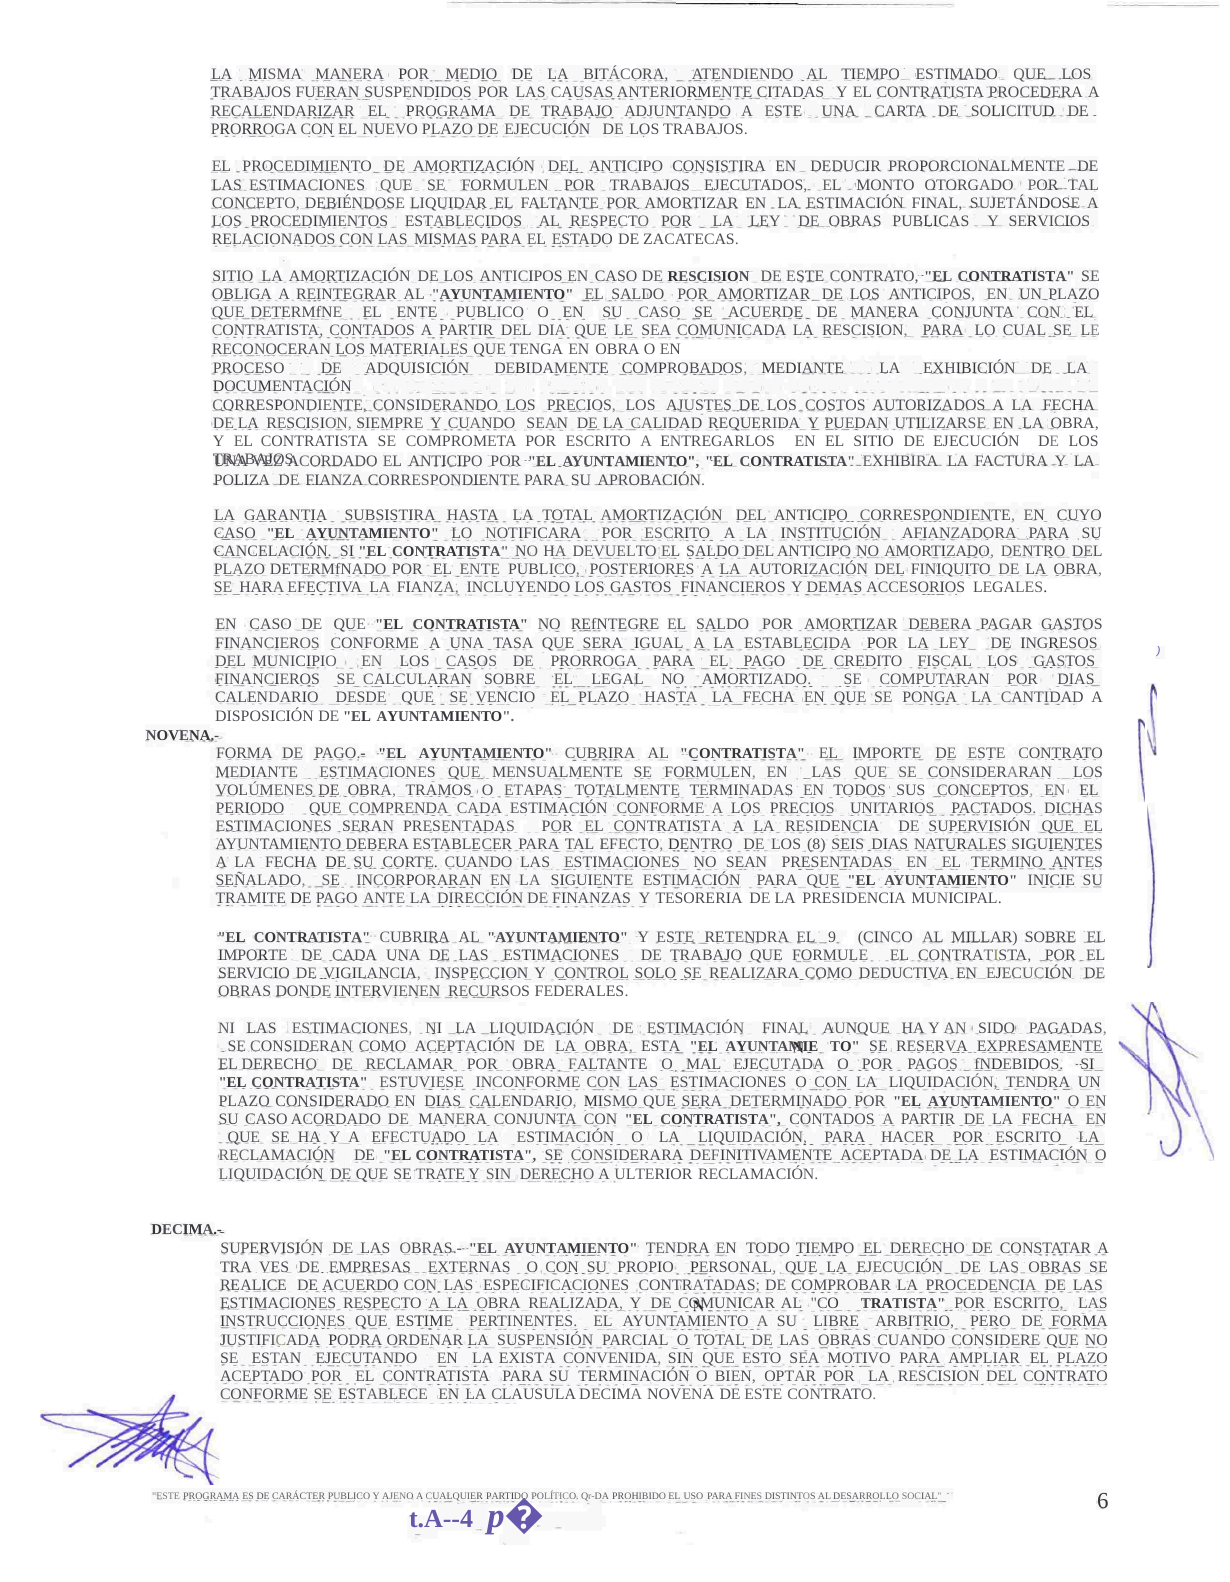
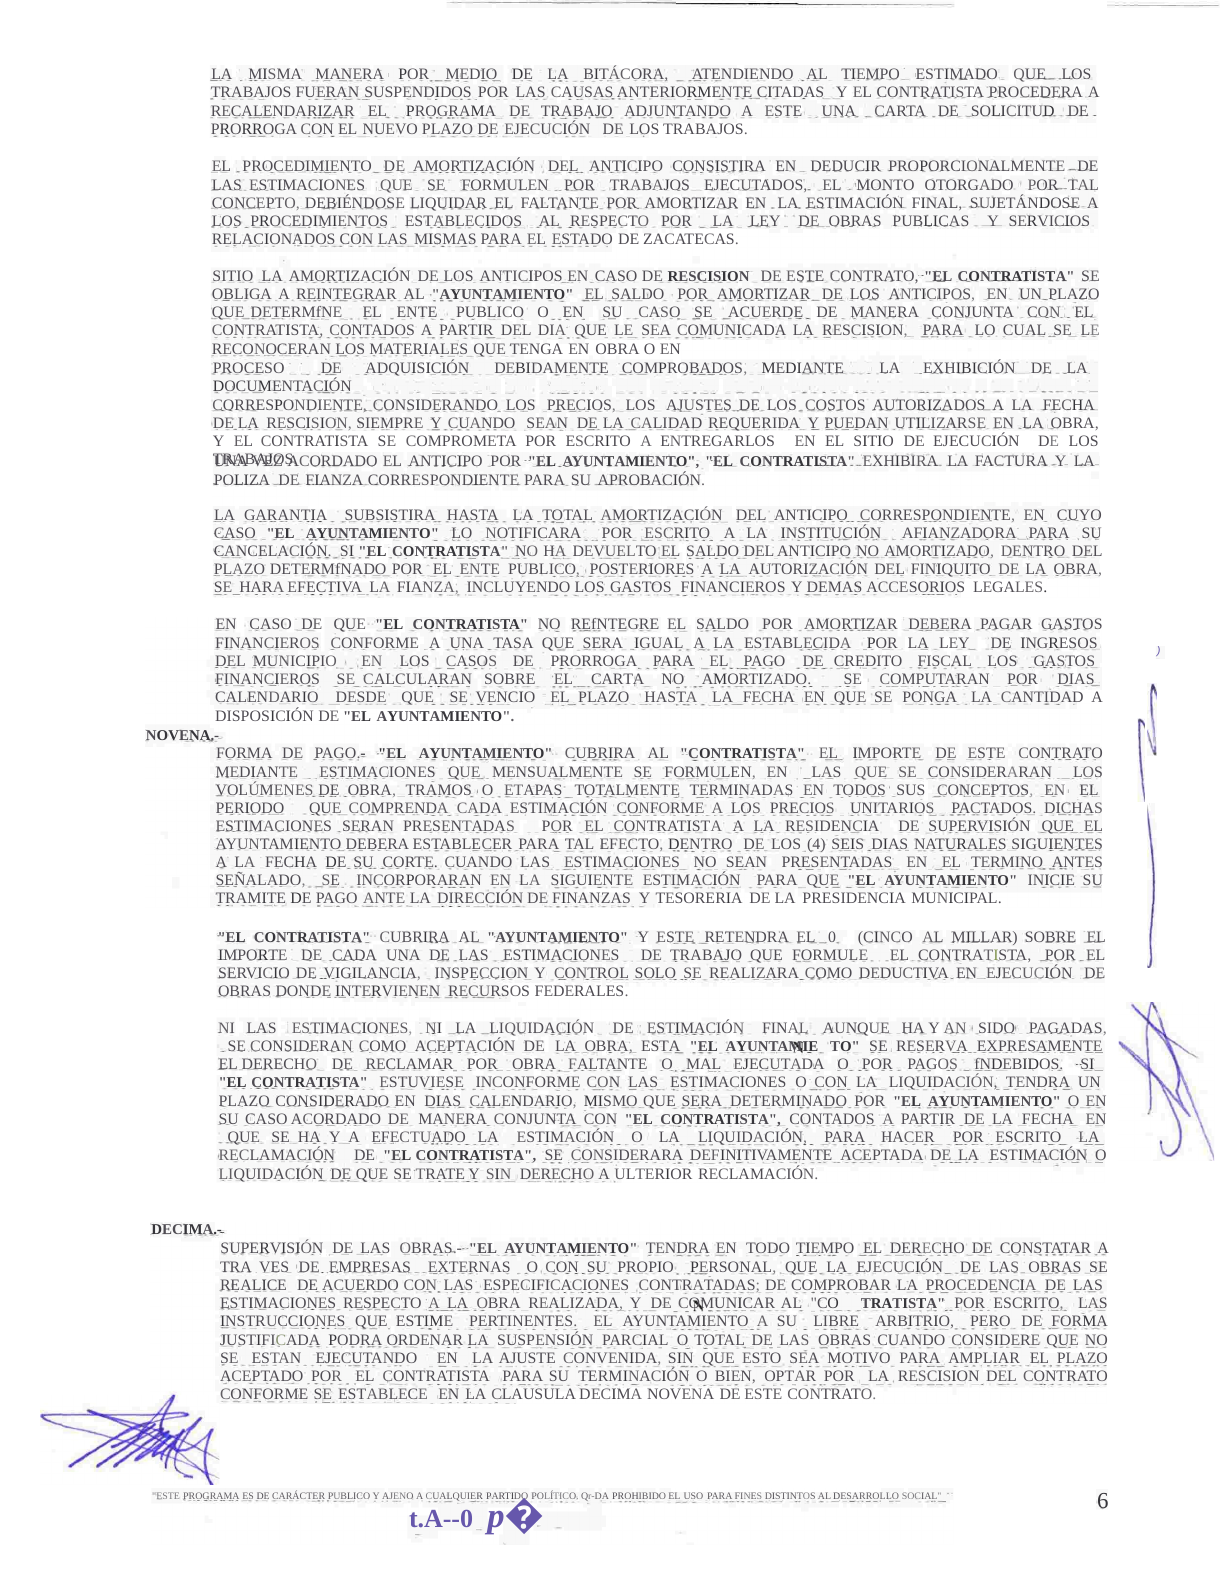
EL LEGAL: LEGAL -> CARTA (618, 679)
8: 8 -> 4 (816, 844)
9: 9 -> 0 (832, 937)
EXISTA: EXISTA -> AJUSTE (527, 1358)
t.A--4: t.A--4 -> t.A--0 (441, 1519)
